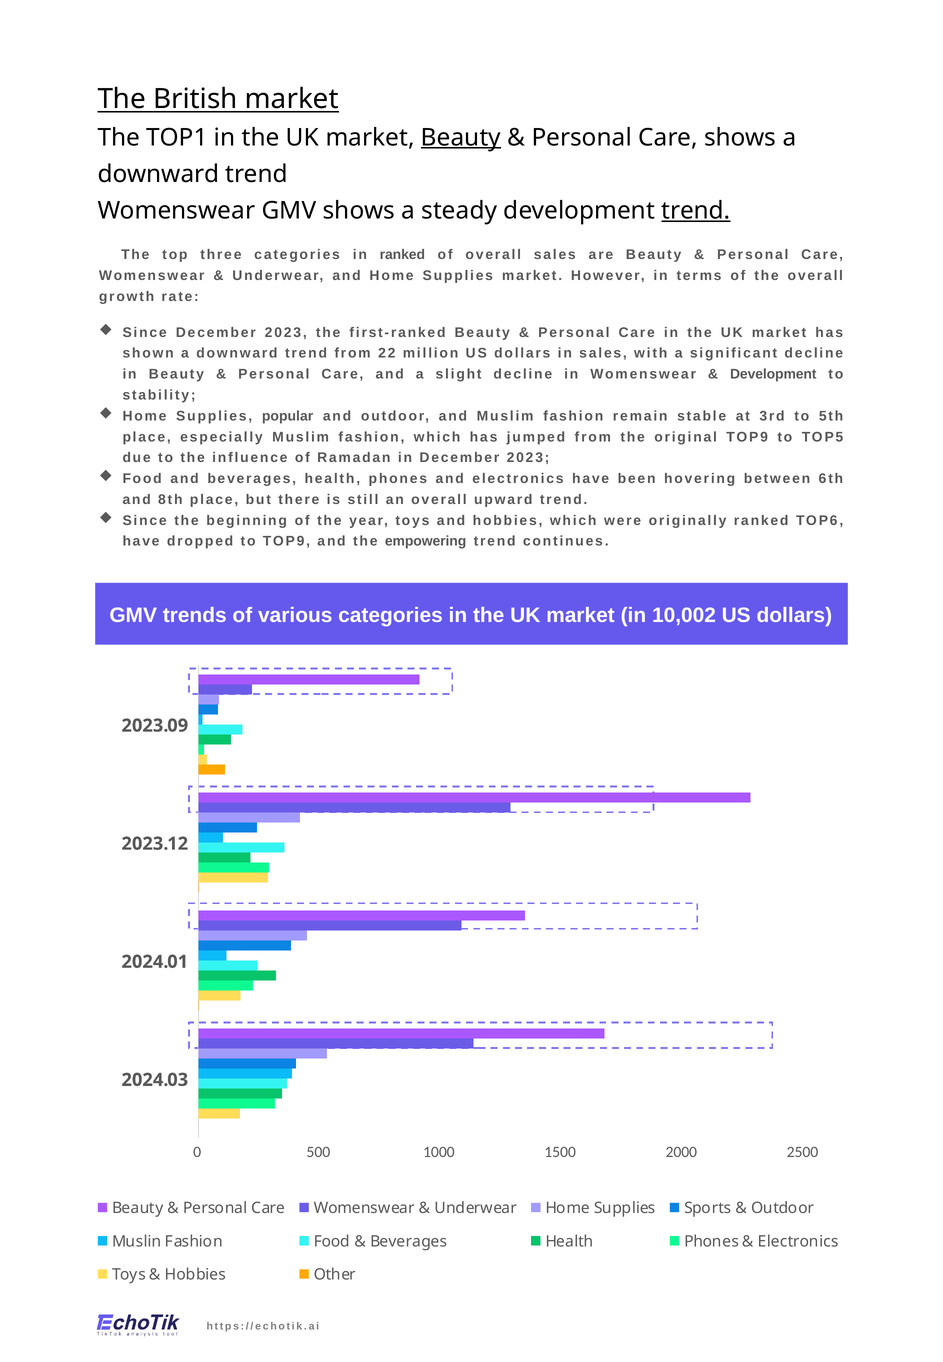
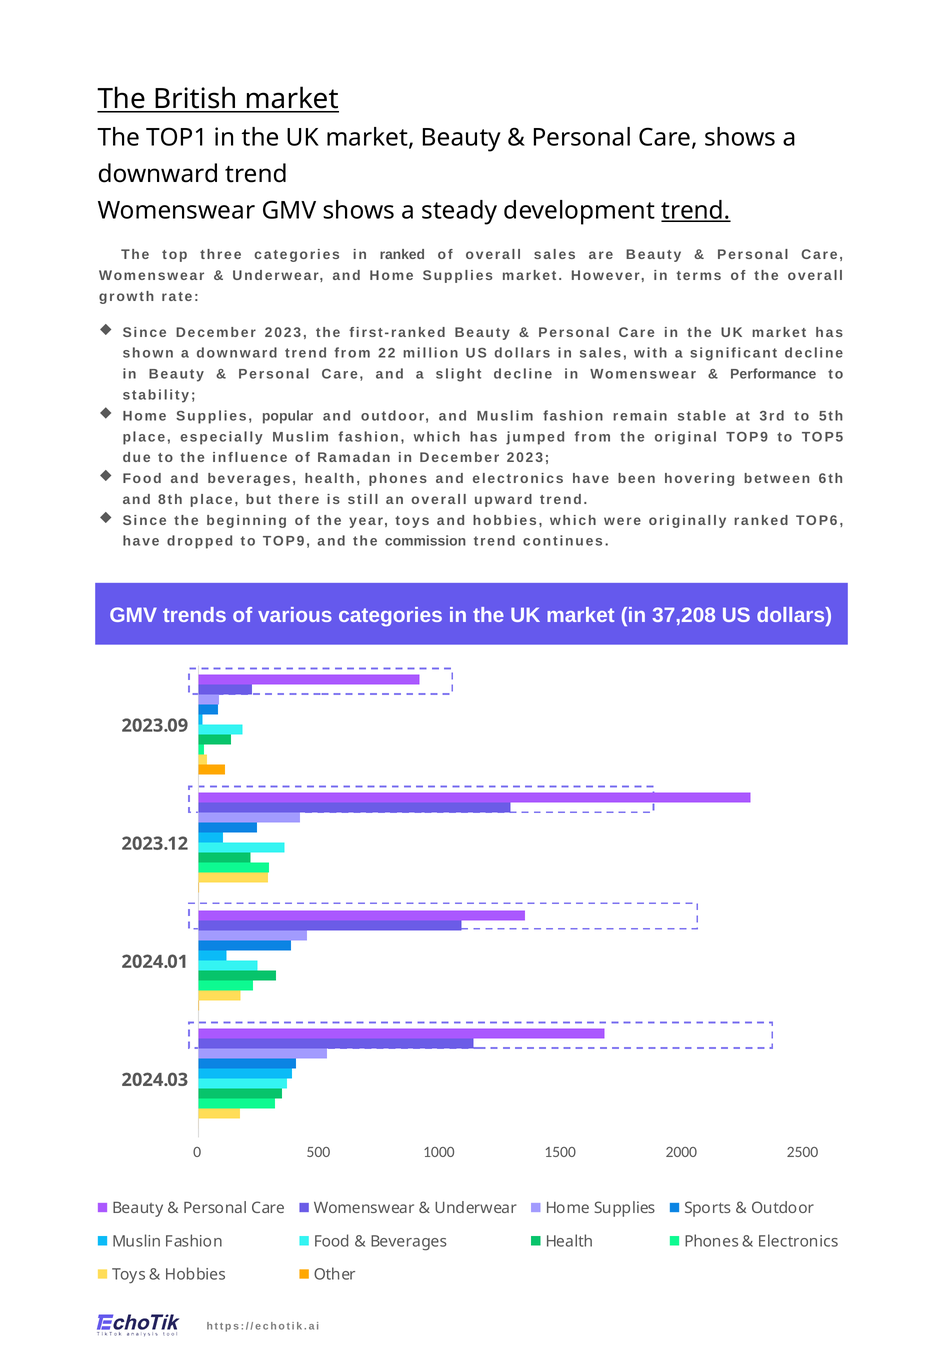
Beauty underline: present -> none (461, 137)
Development: Development -> Performance (773, 374)
empowering: empowering -> commission (426, 541)
10,002: 10,002 -> 37,208 (684, 615)
